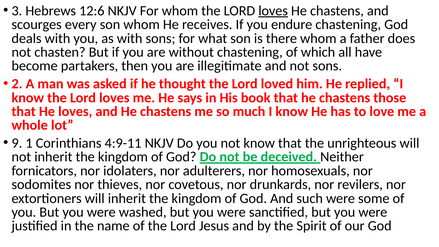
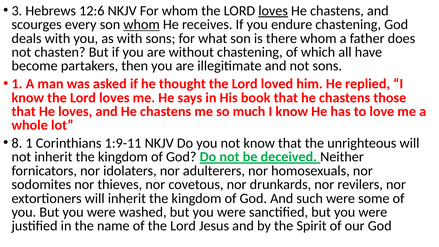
whom underline: none -> present (142, 25)
2: 2 -> 1 (17, 84)
9: 9 -> 8 (17, 143)
4:9-11: 4:9-11 -> 1:9-11 (123, 143)
